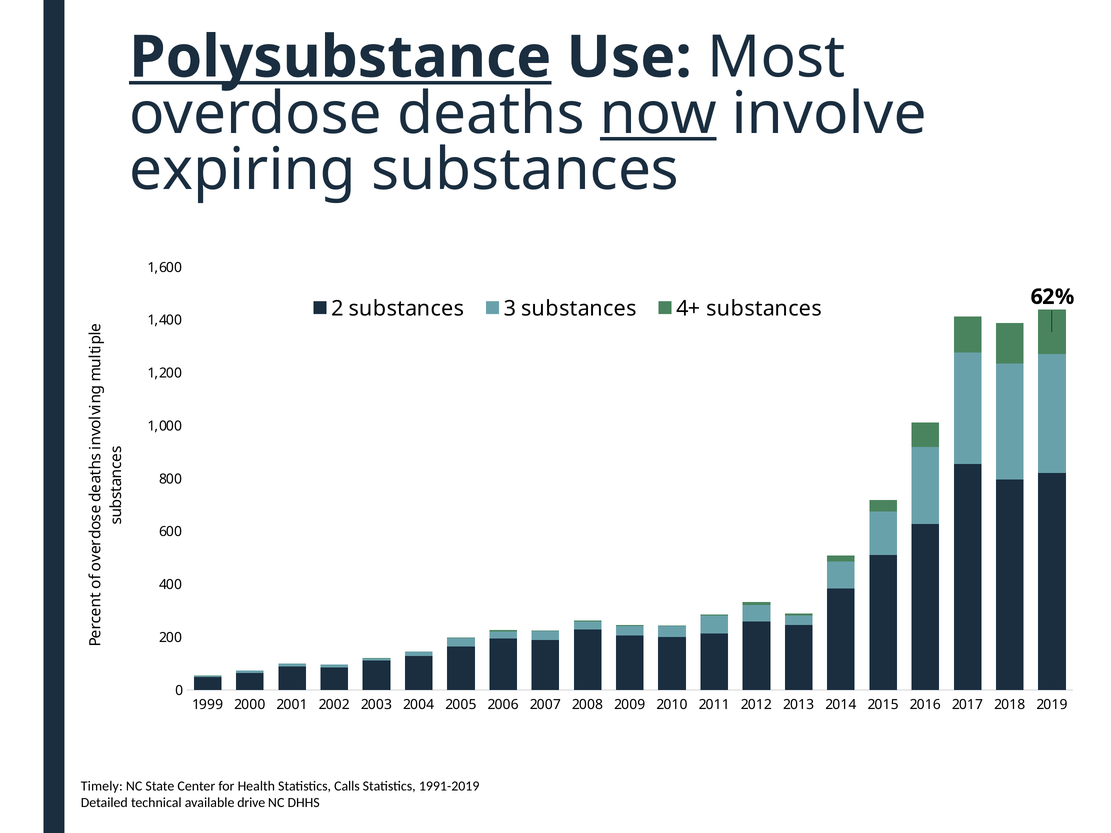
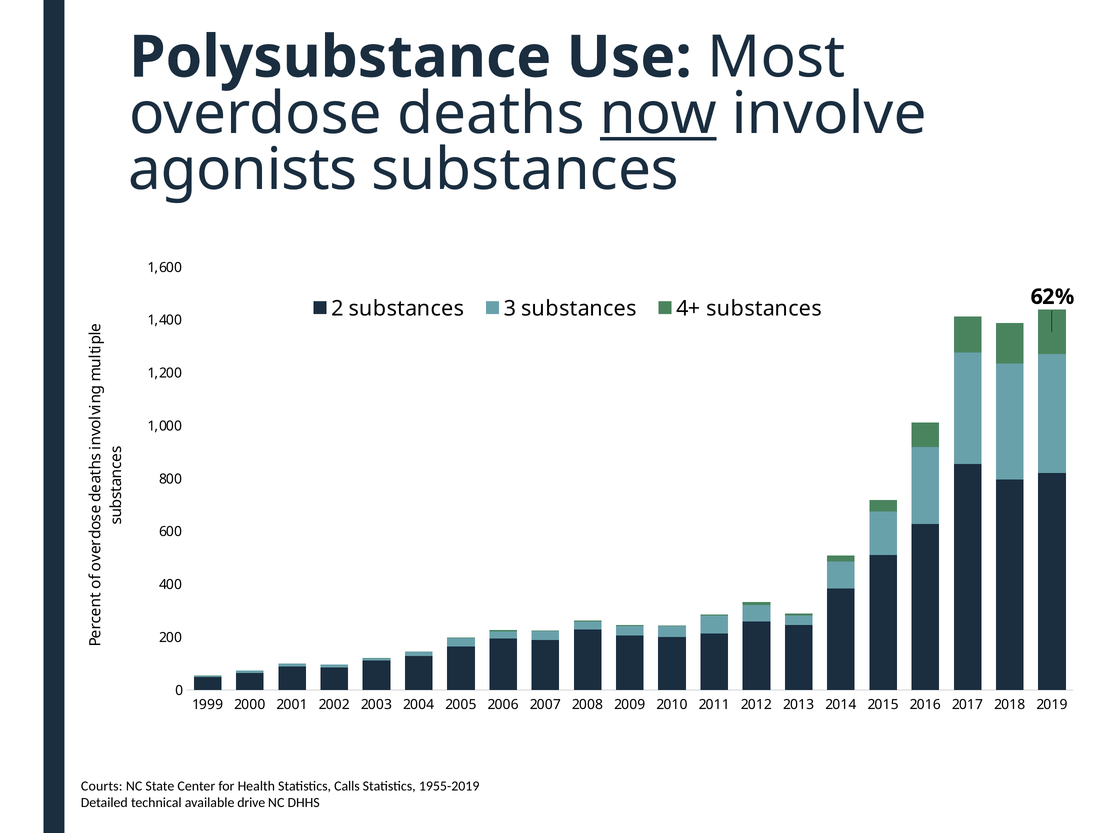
Polysubstance underline: present -> none (340, 57)
expiring: expiring -> agonists (243, 170)
Timely: Timely -> Courts (102, 786)
1991-2019: 1991-2019 -> 1955-2019 (449, 786)
